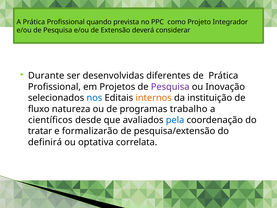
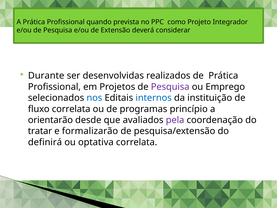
diferentes: diferentes -> realizados (168, 76)
Inovação: Inovação -> Emprego (225, 87)
internos colour: orange -> blue (154, 98)
fluxo natureza: natureza -> correlata (71, 109)
trabalho: trabalho -> princípio (189, 109)
científicos: científicos -> orientarão (50, 120)
pela colour: blue -> purple (175, 120)
